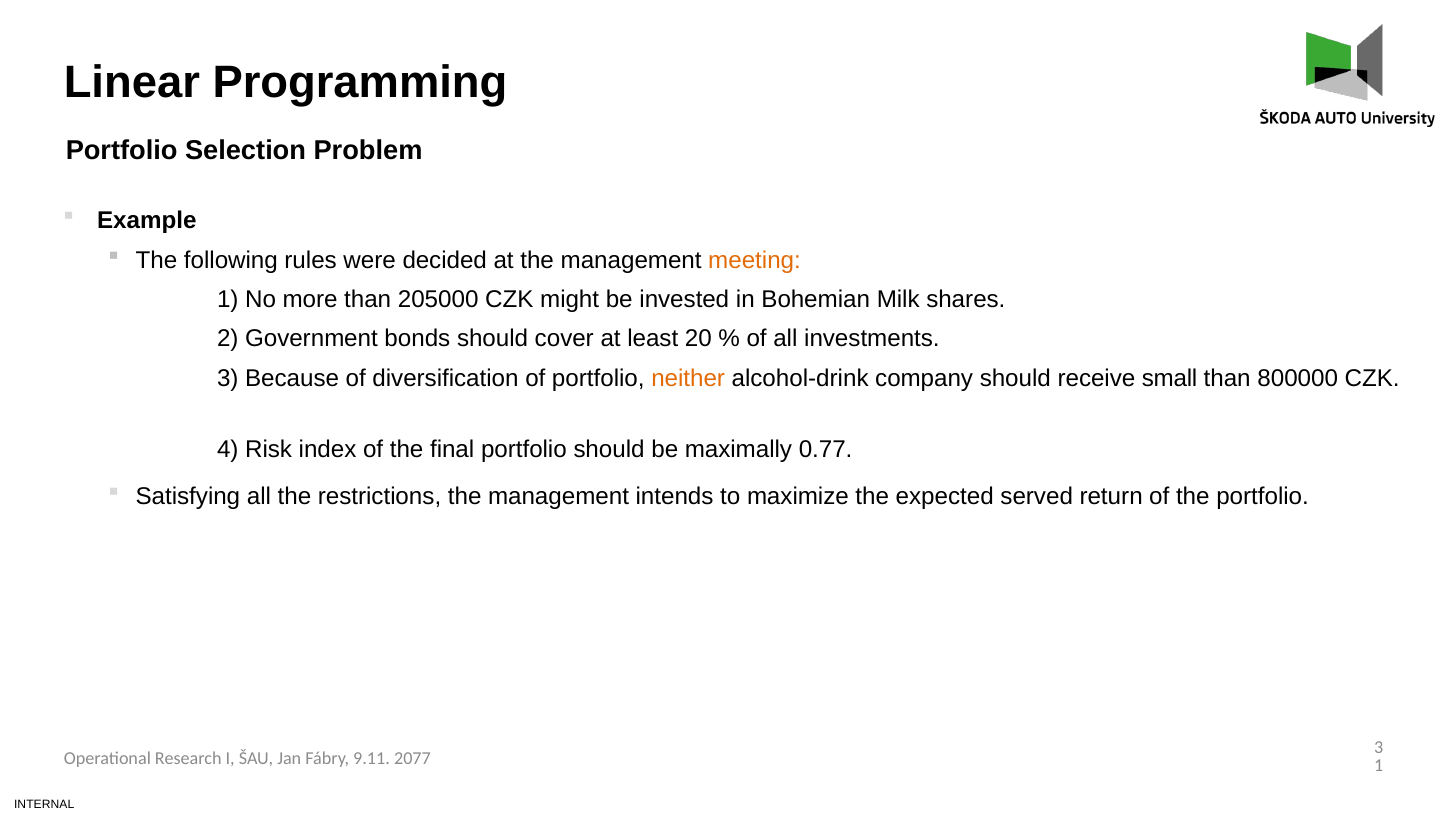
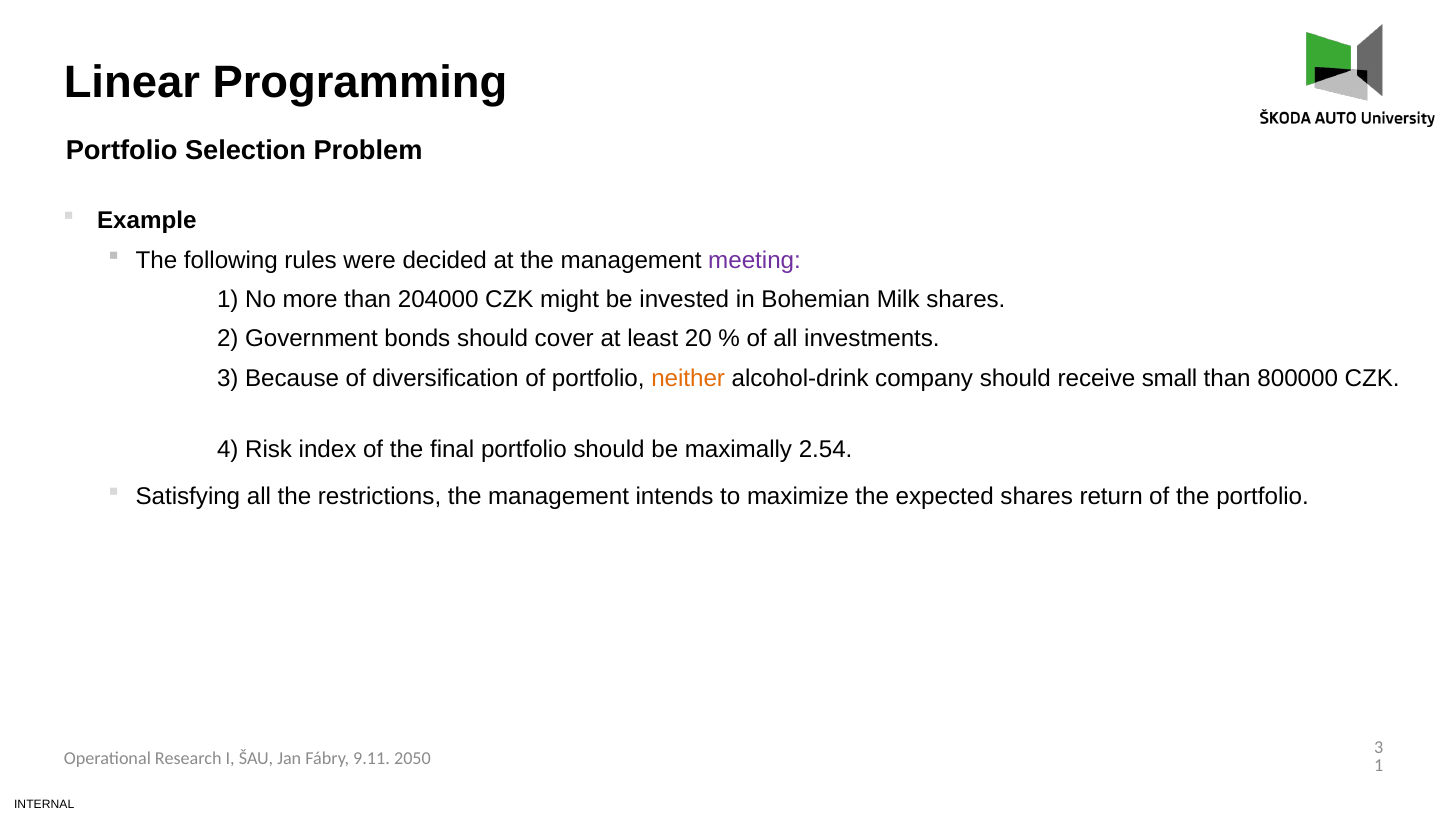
meeting colour: orange -> purple (755, 260)
205000: 205000 -> 204000 (438, 300)
0.77: 0.77 -> 2.54 (826, 450)
expected served: served -> shares (1037, 497)
2077: 2077 -> 2050 (412, 759)
